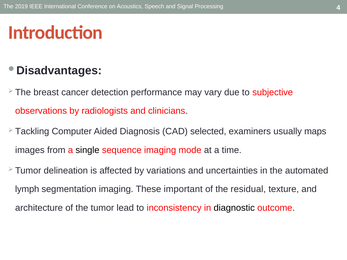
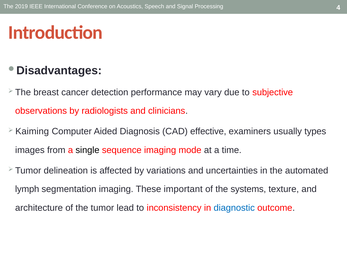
Tackling: Tackling -> Kaiming (32, 132)
selected: selected -> effective (208, 132)
maps: maps -> types (315, 132)
residual: residual -> systems (248, 189)
diagnostic colour: black -> blue (234, 208)
